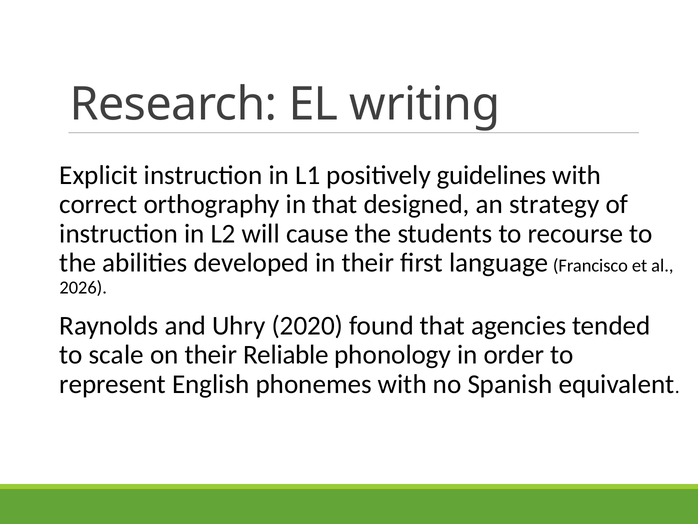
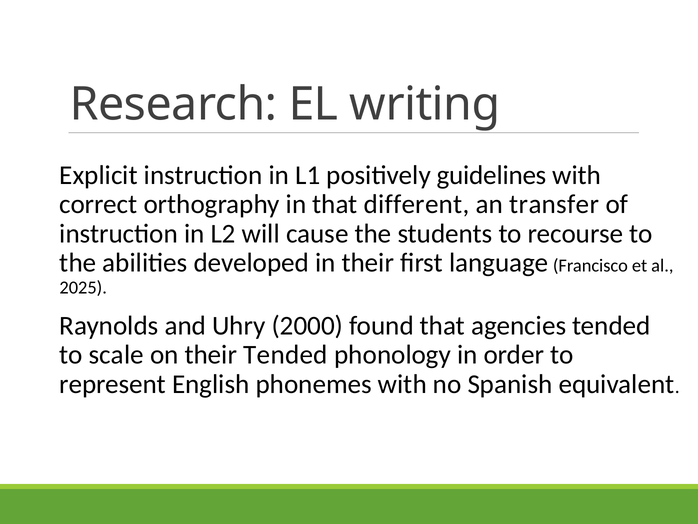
designed: designed -> different (417, 204)
strategy: strategy -> transfer (554, 204)
2026: 2026 -> 2025 (83, 287)
2020: 2020 -> 2000 (307, 325)
their Reliable: Reliable -> Tended (286, 355)
